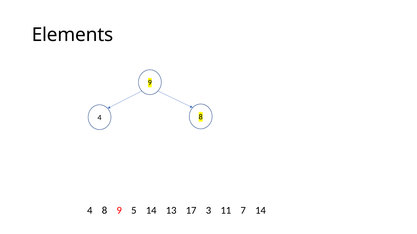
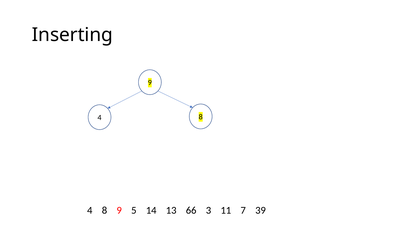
Elements: Elements -> Inserting (72, 35)
17: 17 -> 66 (191, 211)
7 14: 14 -> 39 (261, 211)
